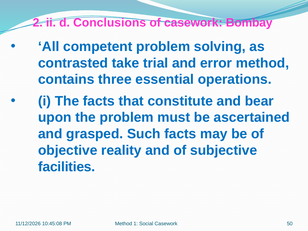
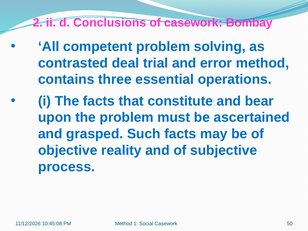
take: take -> deal (126, 63)
facilities: facilities -> process (67, 167)
